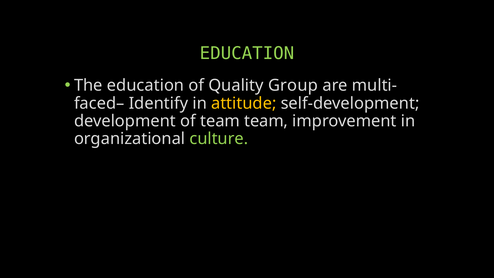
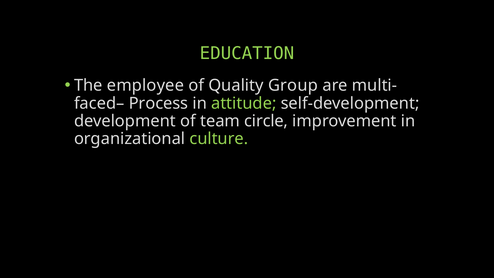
The education: education -> employee (145, 85)
Identify: Identify -> Process (158, 103)
attitude colour: yellow -> light green (244, 103)
team team: team -> circle (266, 121)
